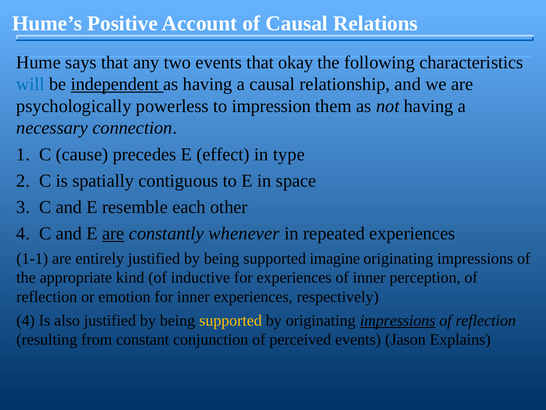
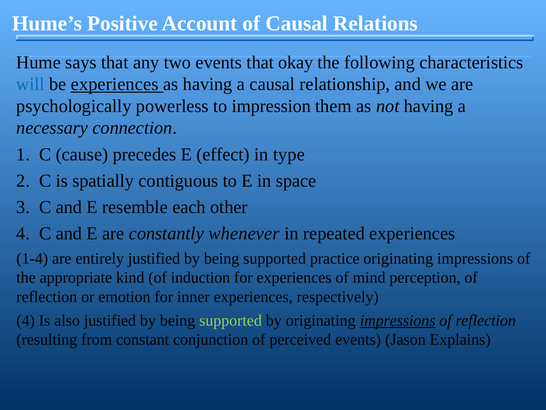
be independent: independent -> experiences (115, 84)
are underline: present -> none (113, 233)
1-1: 1-1 -> 1-4 (32, 258)
imagine: imagine -> practice (335, 258)
inductive: inductive -> induction (200, 277)
of inner: inner -> mind (369, 277)
supported colour: yellow -> light green (231, 320)
